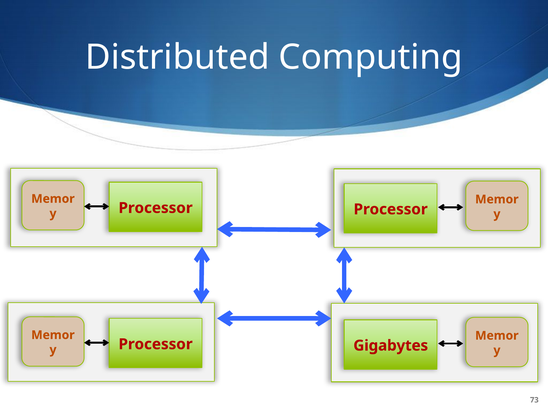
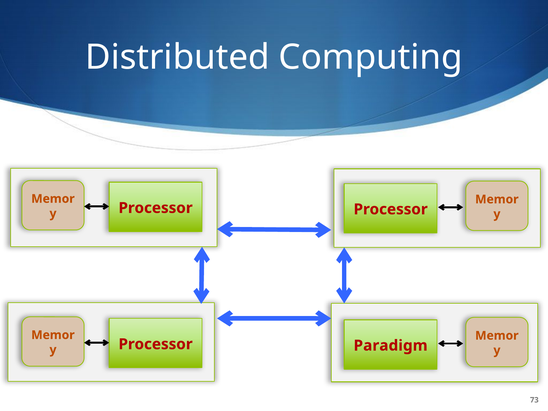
Gigabytes: Gigabytes -> Paradigm (391, 346)
